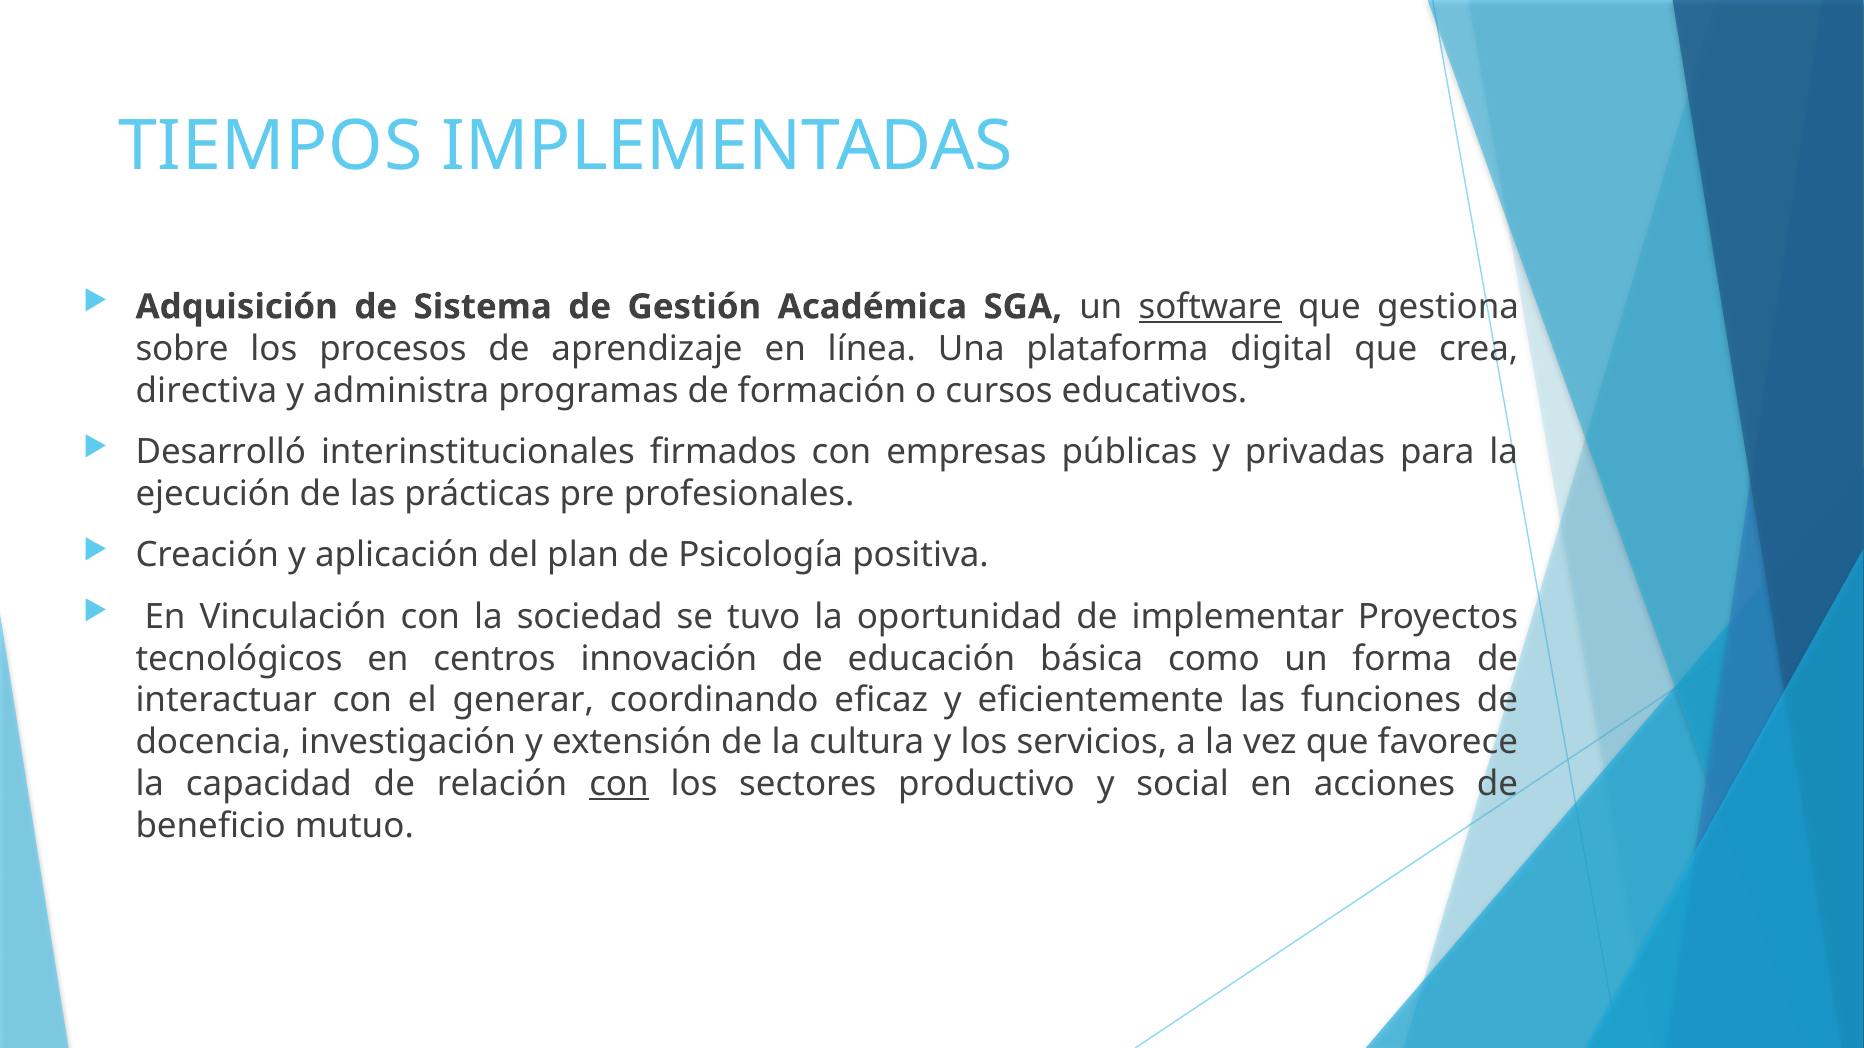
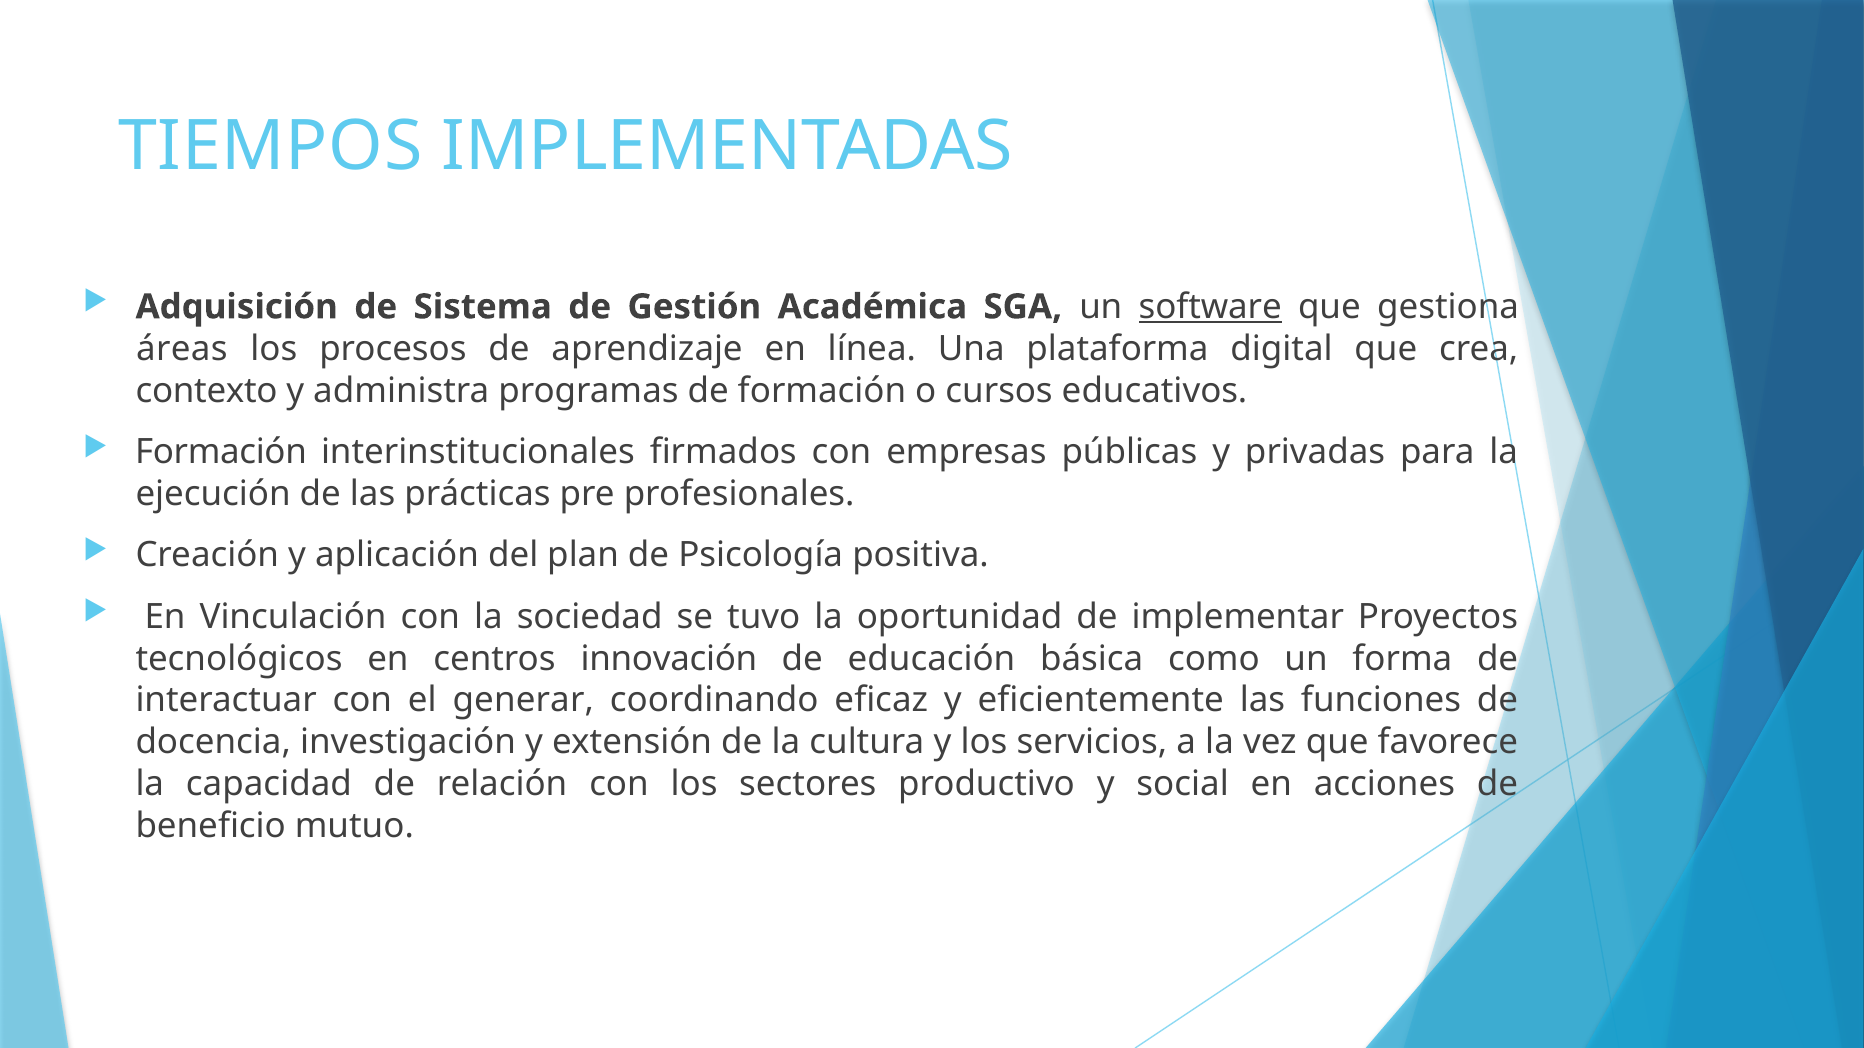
sobre: sobre -> áreas (182, 349)
directiva: directiva -> contexto (207, 391)
Desarrolló: Desarrolló -> Formación (221, 452)
con underline: present -> none (619, 785)
